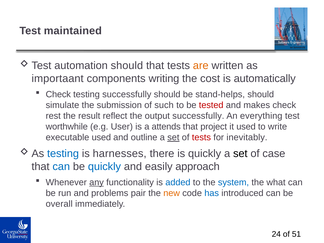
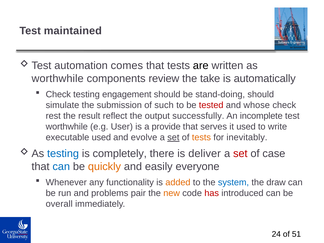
automation should: should -> comes (127, 66)
are colour: orange -> black (201, 66)
importaant: importaant -> worthwhile (58, 78)
writing: writing -> review (164, 78)
cost: cost -> take (210, 78)
testing successfully: successfully -> engagement (127, 94)
stand-helps: stand-helps -> stand-doing (220, 94)
makes: makes -> whose (257, 105)
everything: everything -> incomplete (261, 116)
attends: attends -> provide (166, 127)
project: project -> serves (214, 127)
outline: outline -> evolve (144, 138)
tests colour: red -> orange (201, 138)
harnesses: harnesses -> completely (120, 154)
is quickly: quickly -> deliver (205, 154)
set colour: black -> red (240, 154)
quickly colour: blue -> orange (104, 167)
approach: approach -> everyone (198, 167)
any underline: present -> none (97, 182)
added colour: blue -> orange (178, 182)
what: what -> draw (276, 182)
has colour: blue -> red (212, 193)
